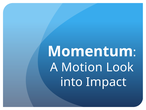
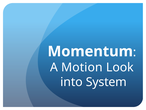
Impact: Impact -> System (106, 82)
